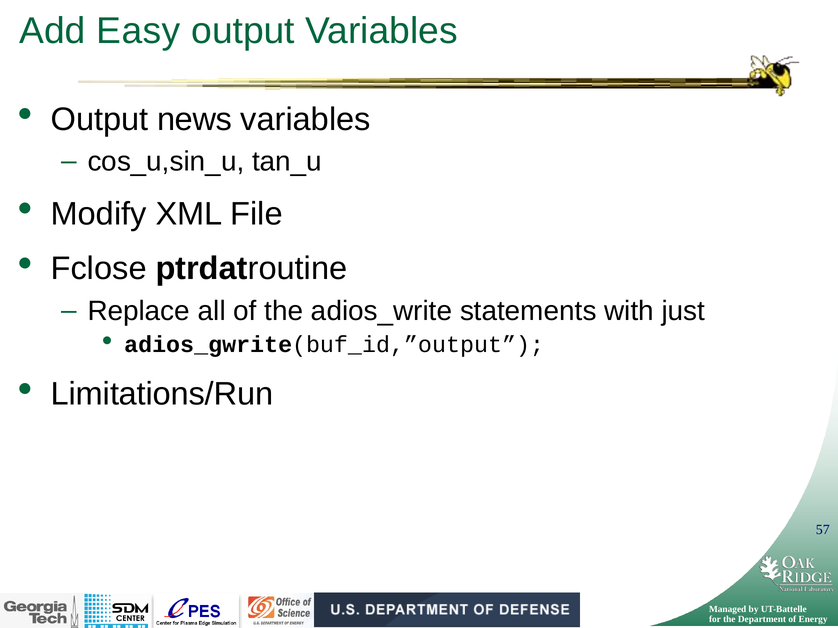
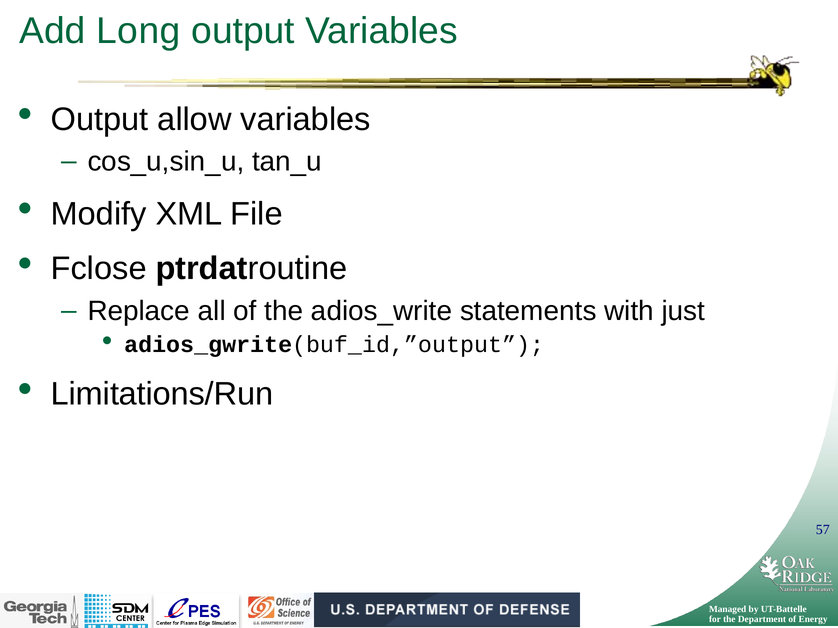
Easy: Easy -> Long (138, 31)
news: news -> allow (195, 119)
